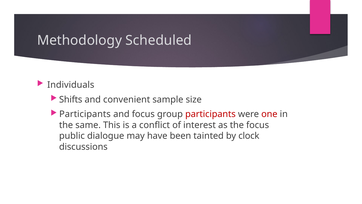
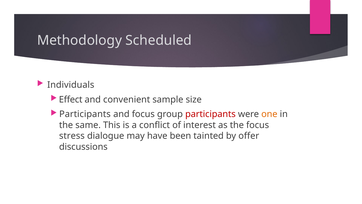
Shifts: Shifts -> Effect (71, 99)
one colour: red -> orange (269, 114)
public: public -> stress (72, 136)
clock: clock -> offer (249, 136)
